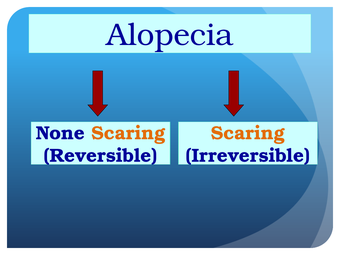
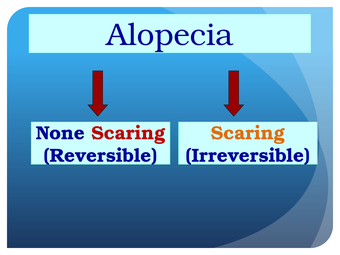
Scaring colour: orange -> red (128, 133)
